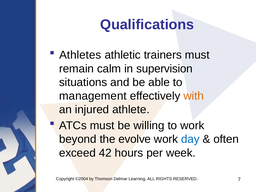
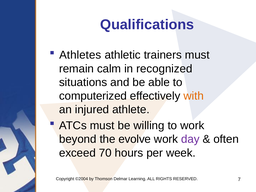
supervision: supervision -> recognized (164, 69)
management: management -> computerized (93, 96)
day colour: blue -> purple (190, 139)
42: 42 -> 70 (105, 153)
